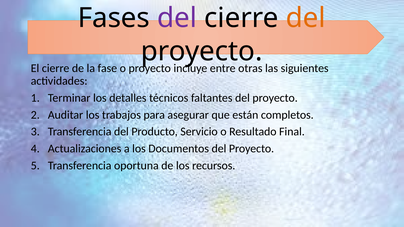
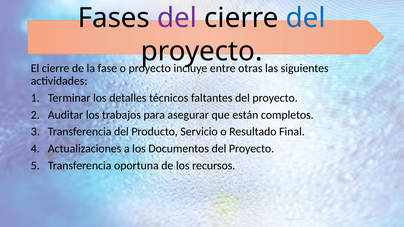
del colour: orange -> blue (306, 18)
